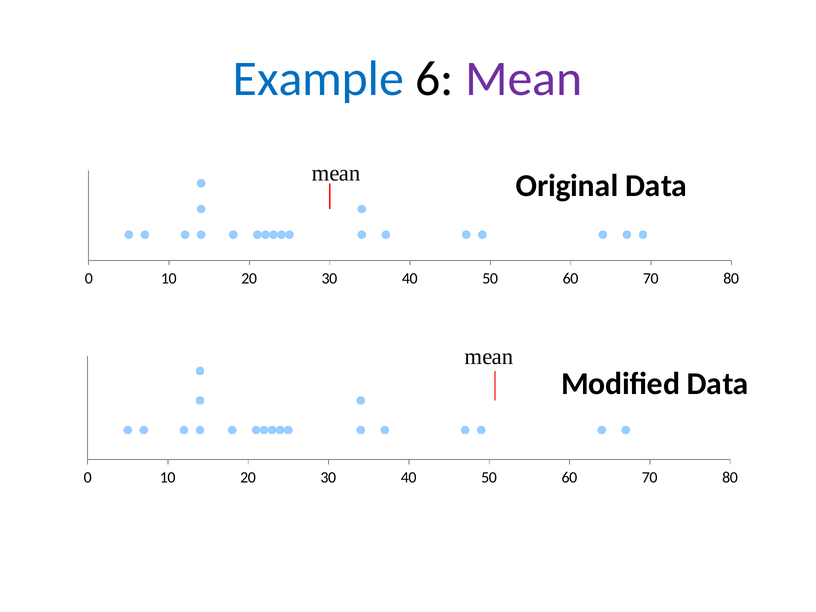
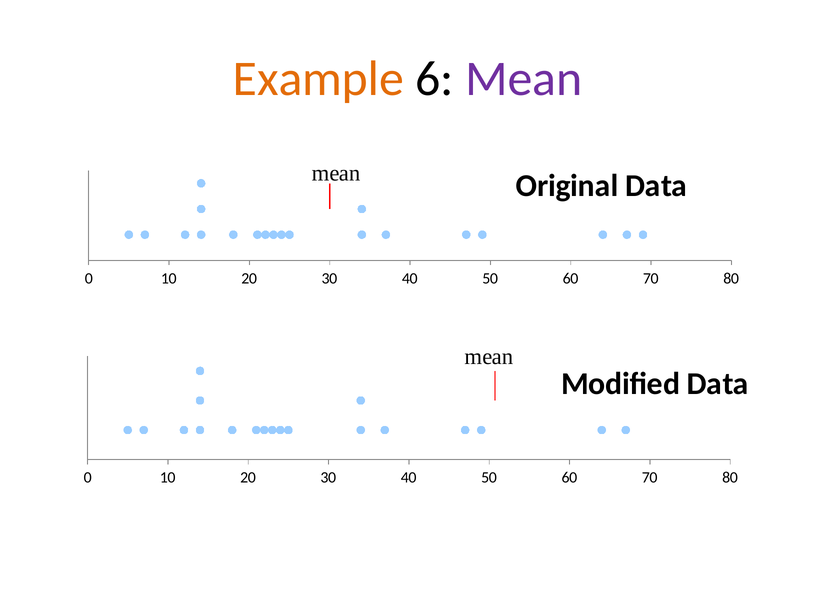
Example colour: blue -> orange (318, 79)
